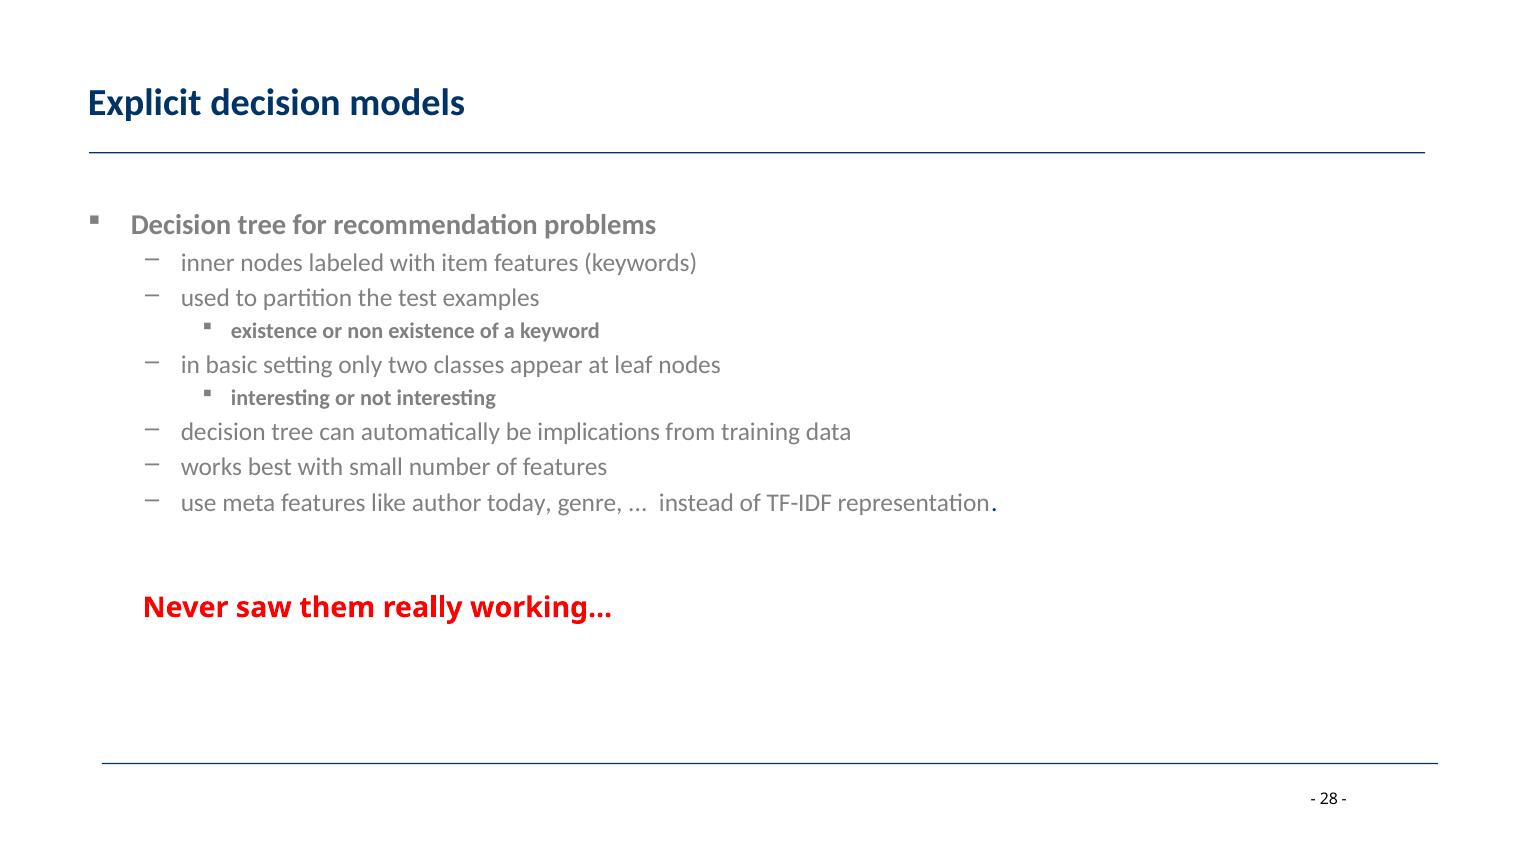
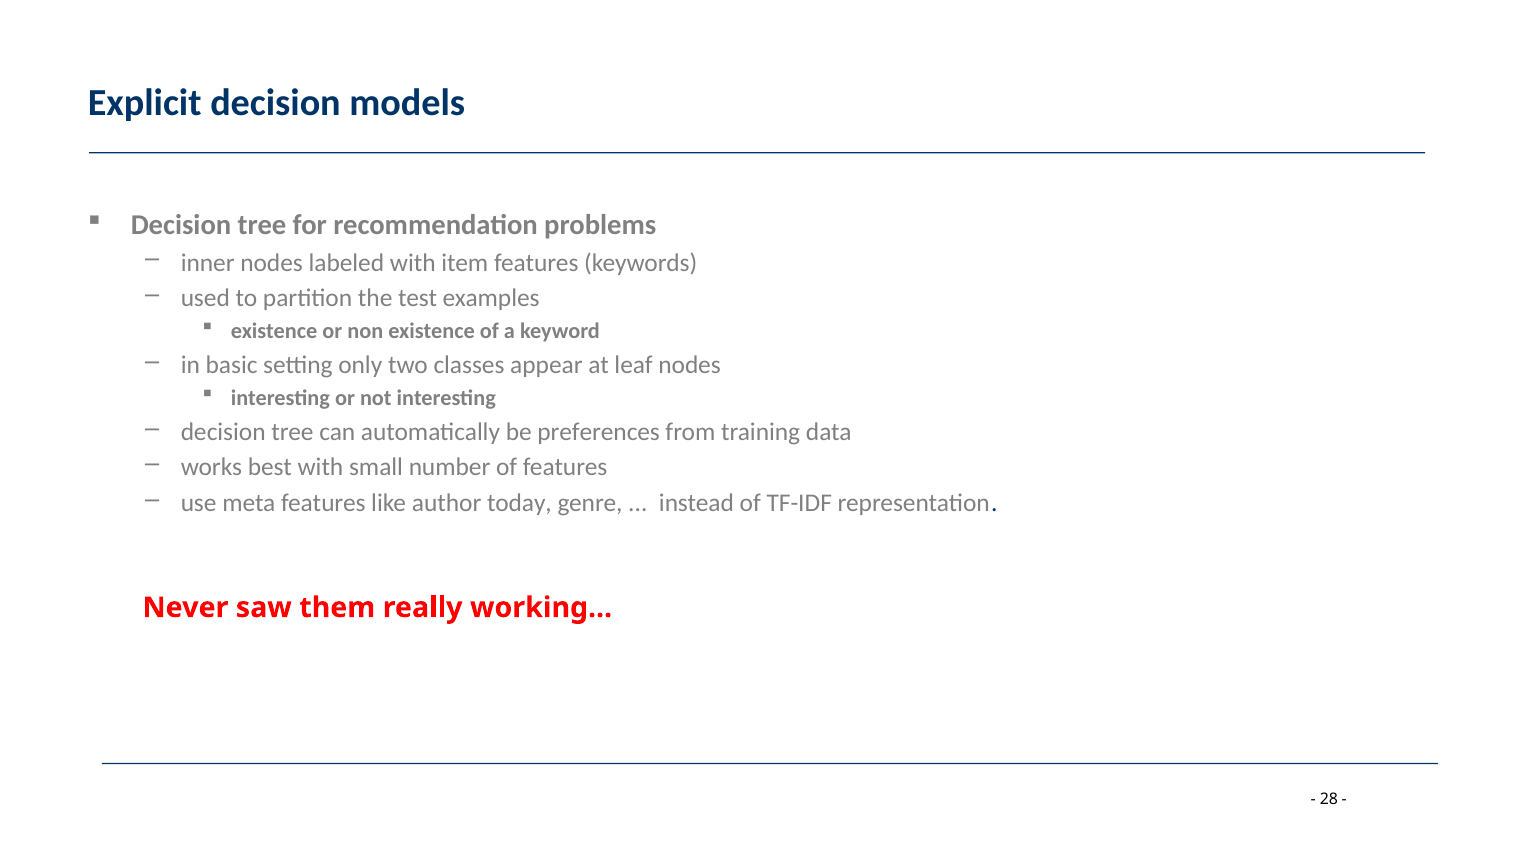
implications: implications -> preferences (599, 432)
